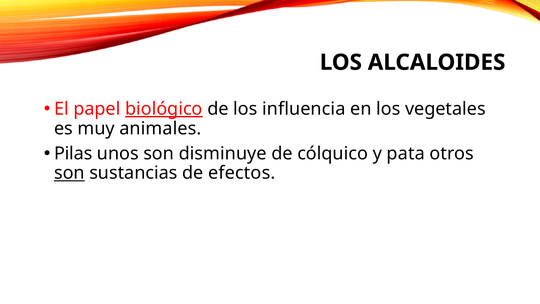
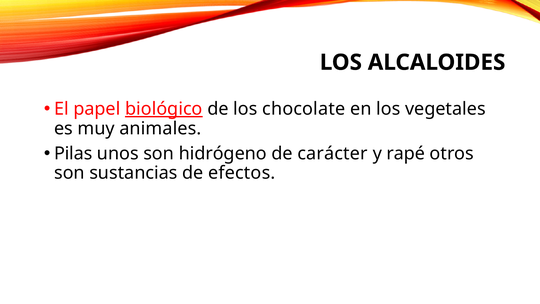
influencia: influencia -> chocolate (304, 109)
disminuye: disminuye -> hidrógeno (223, 153)
cólquico: cólquico -> carácter (333, 153)
pata: pata -> rapé (406, 153)
son underline: present -> none (69, 173)
